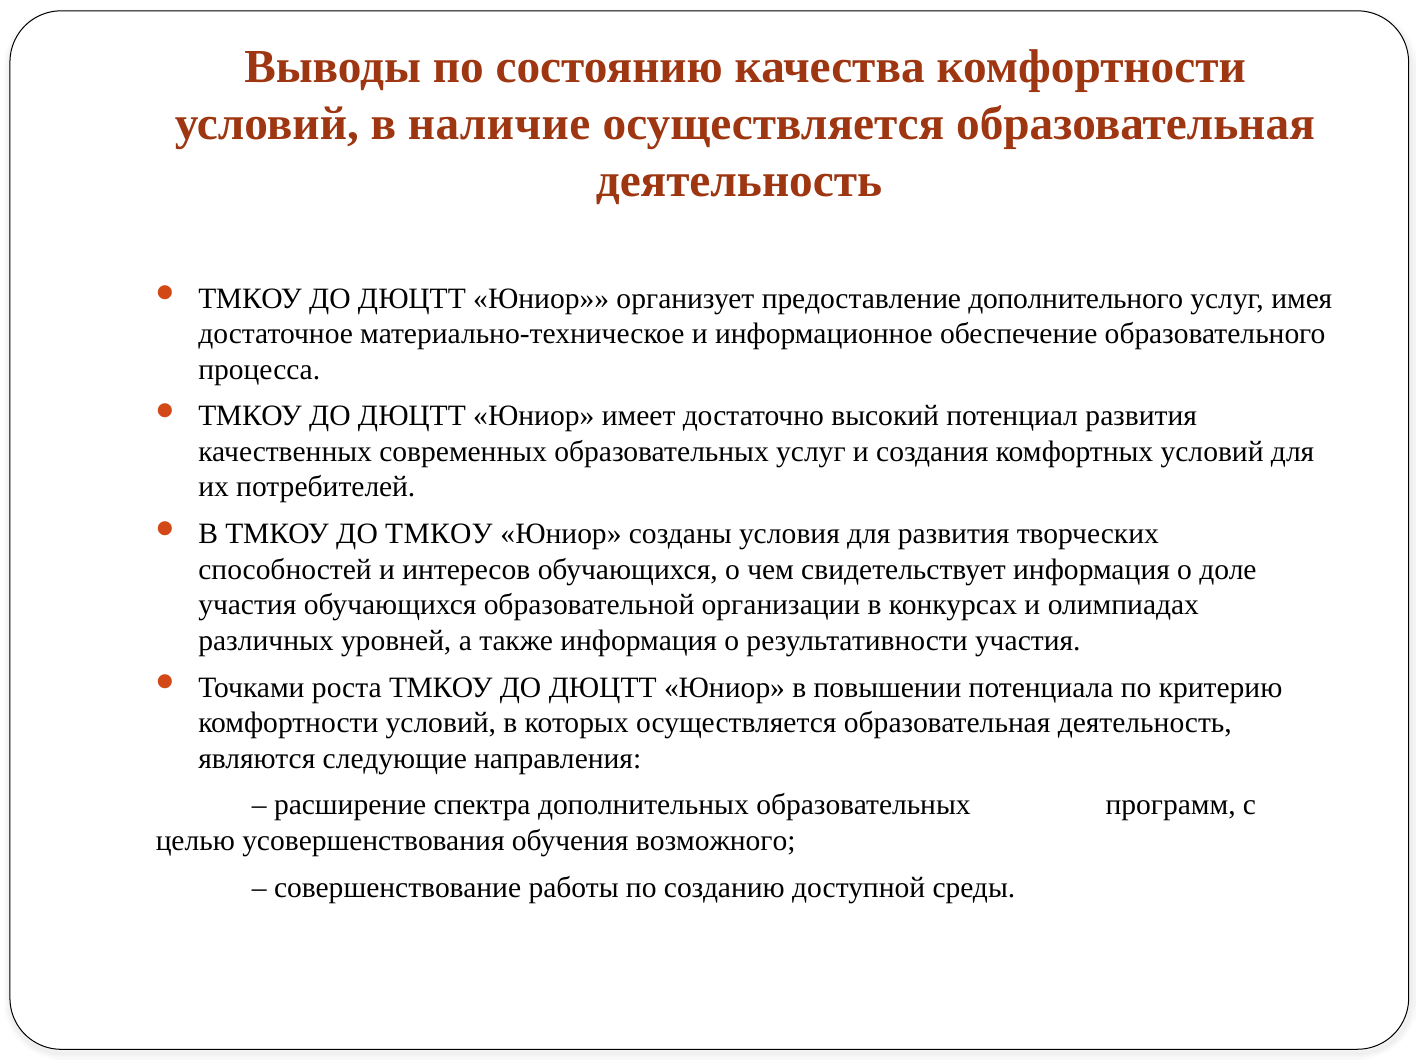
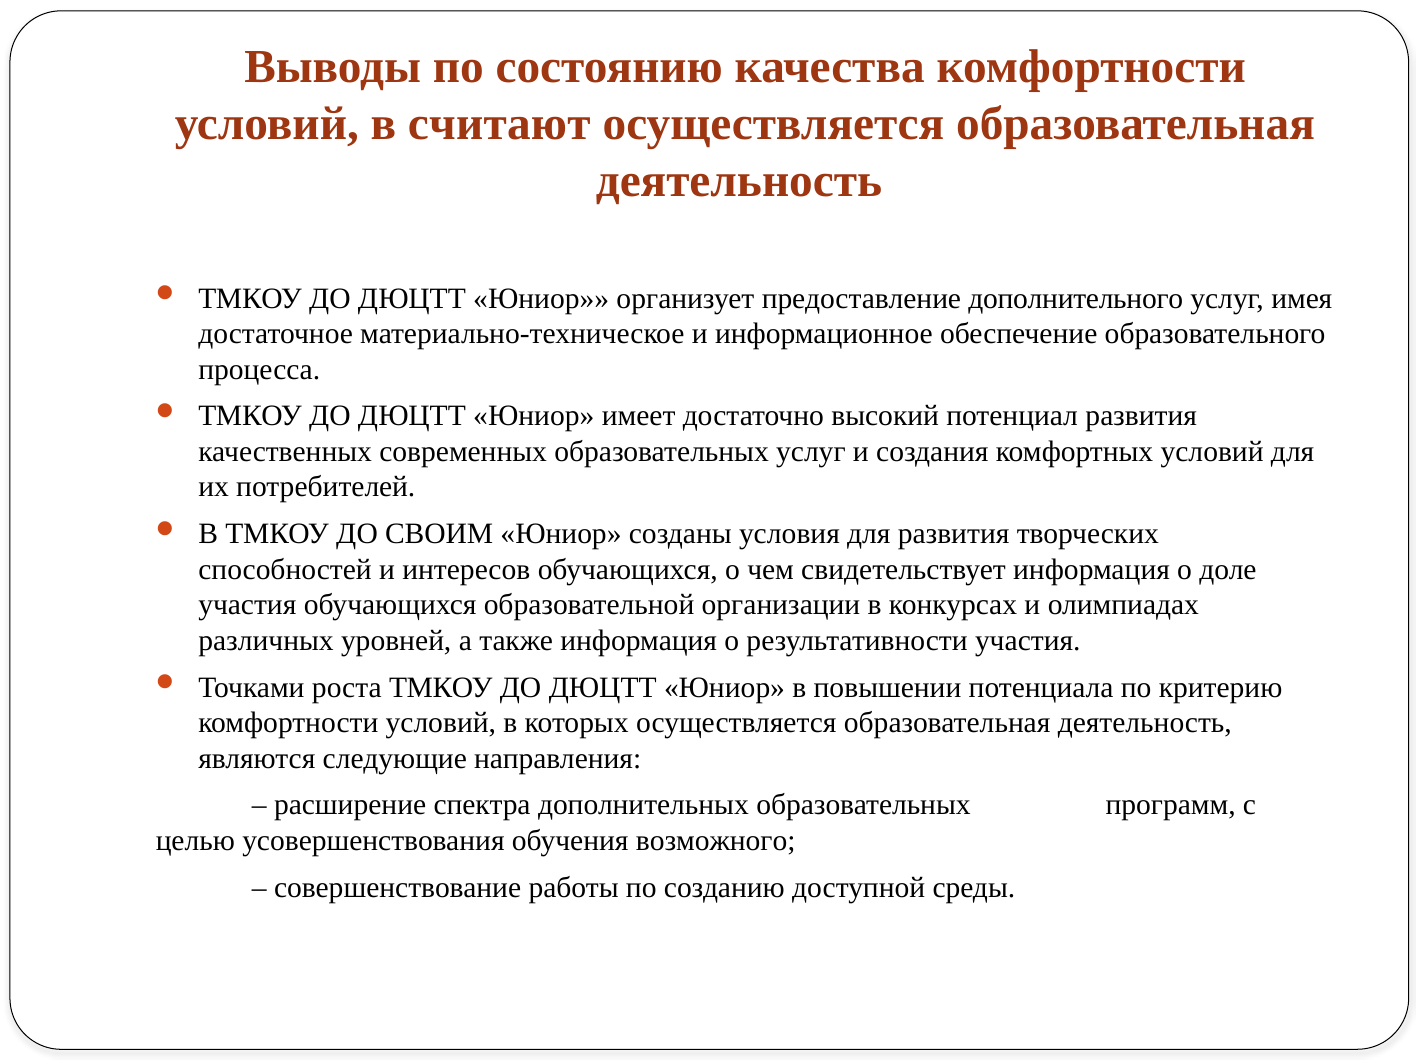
наличие: наличие -> считают (499, 124)
ДО ТМКОУ: ТМКОУ -> СВОИМ (439, 534)
